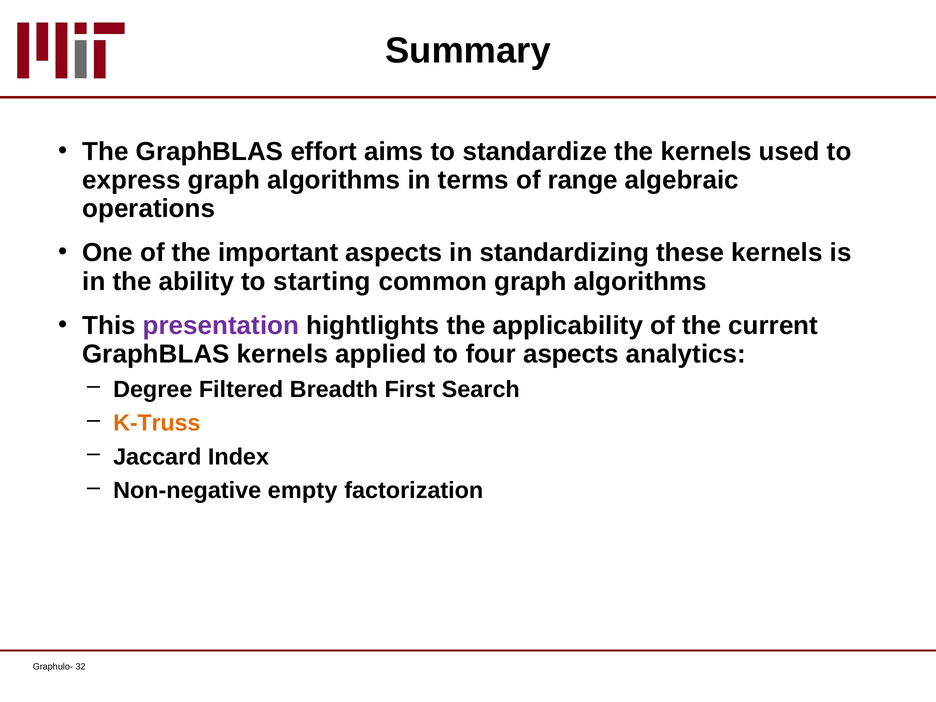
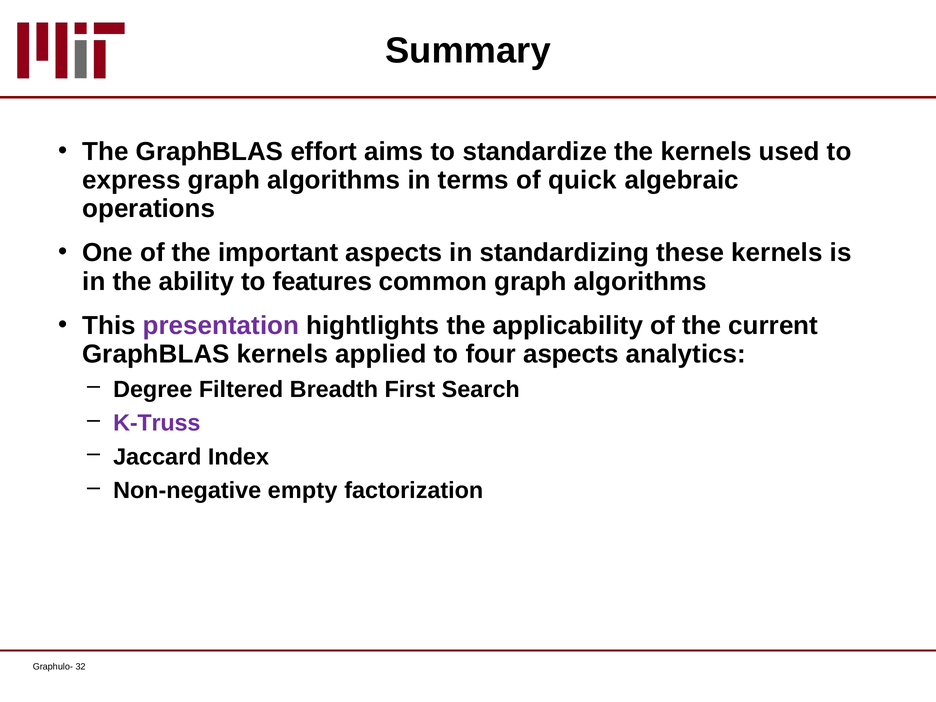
range: range -> quick (582, 180)
starting: starting -> features (322, 281)
K-Truss colour: orange -> purple (157, 423)
